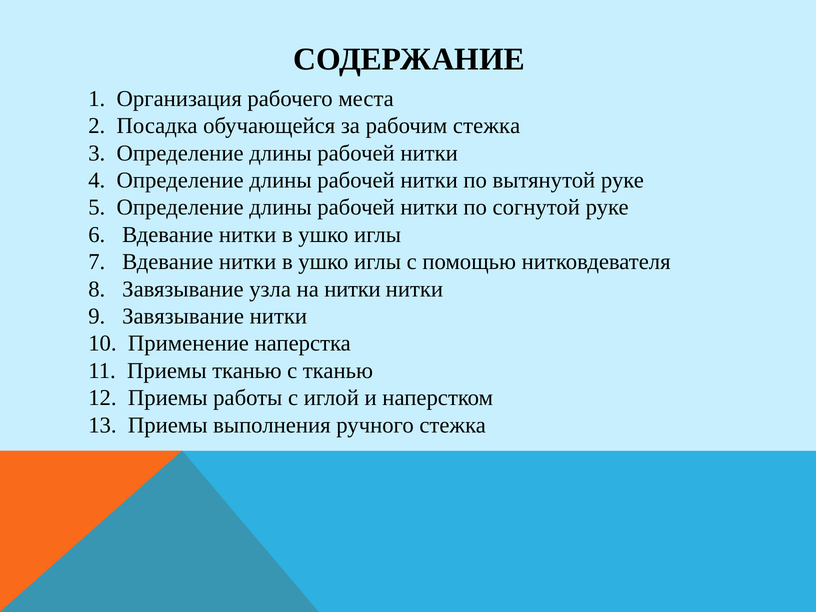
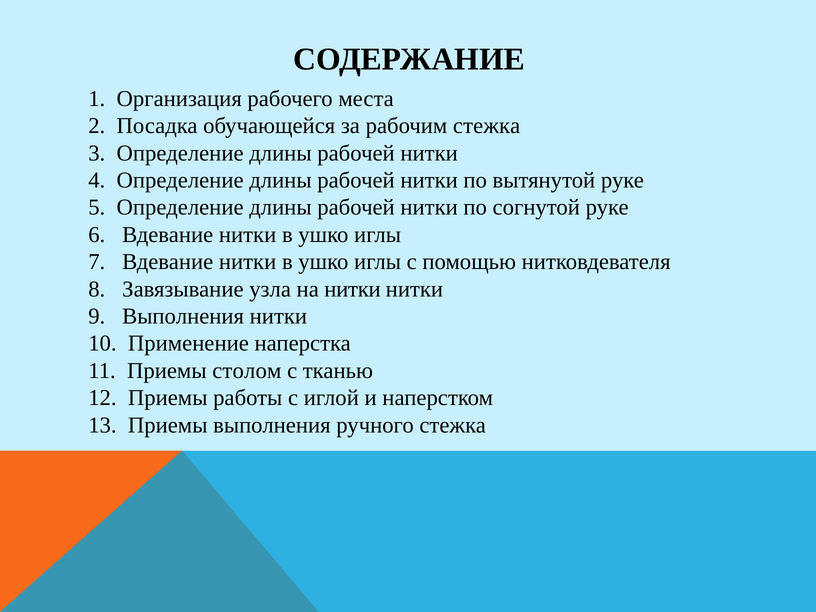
9 Завязывание: Завязывание -> Выполнения (183, 316)
Приемы тканью: тканью -> столом (247, 371)
